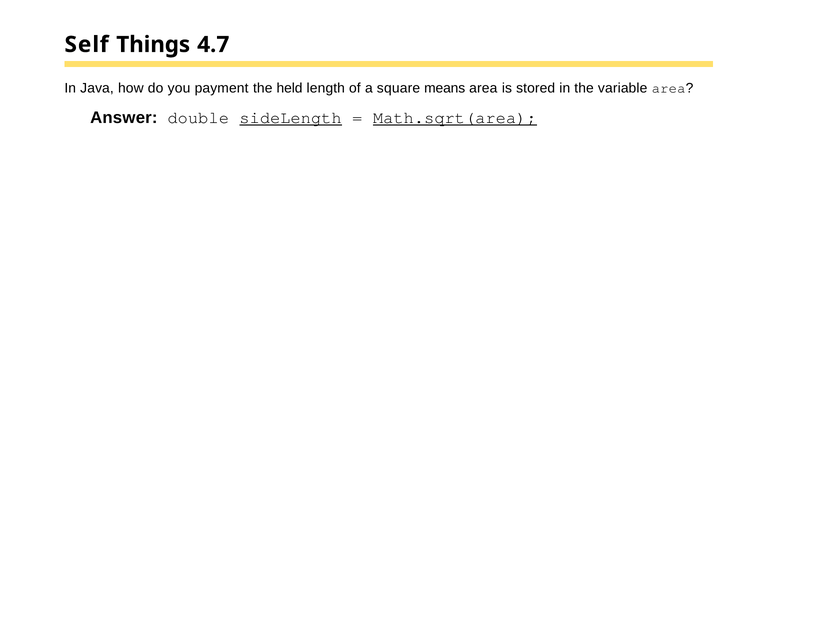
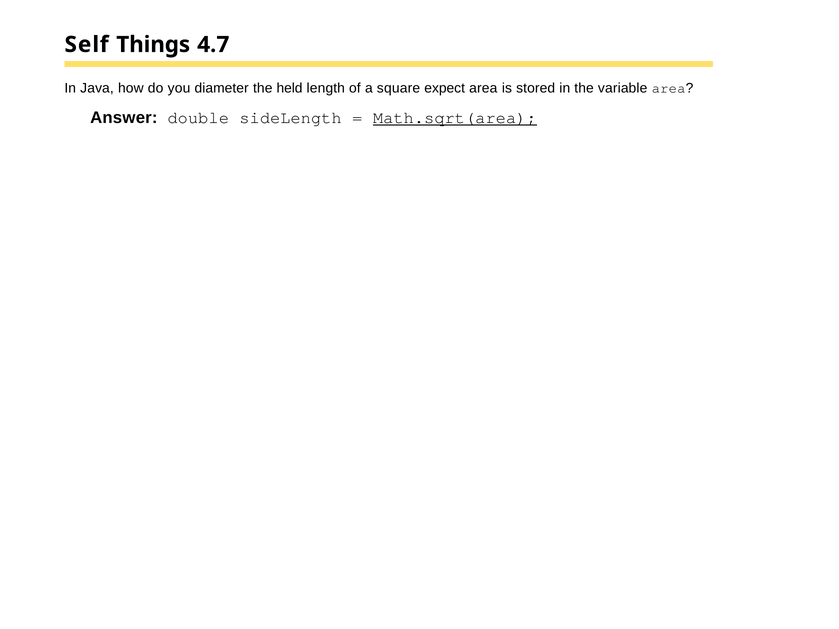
payment: payment -> diameter (222, 88)
means: means -> expect (445, 88)
sideLength underline: present -> none (291, 118)
